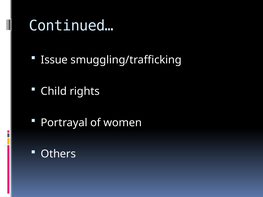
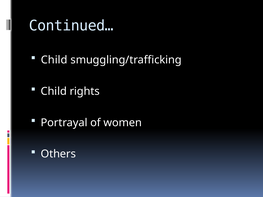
Issue: Issue -> Child (54, 60)
